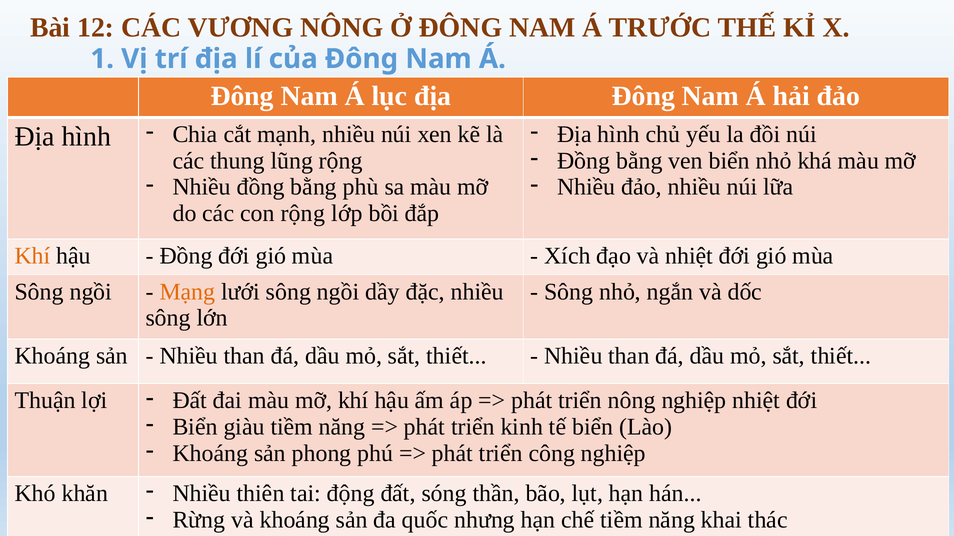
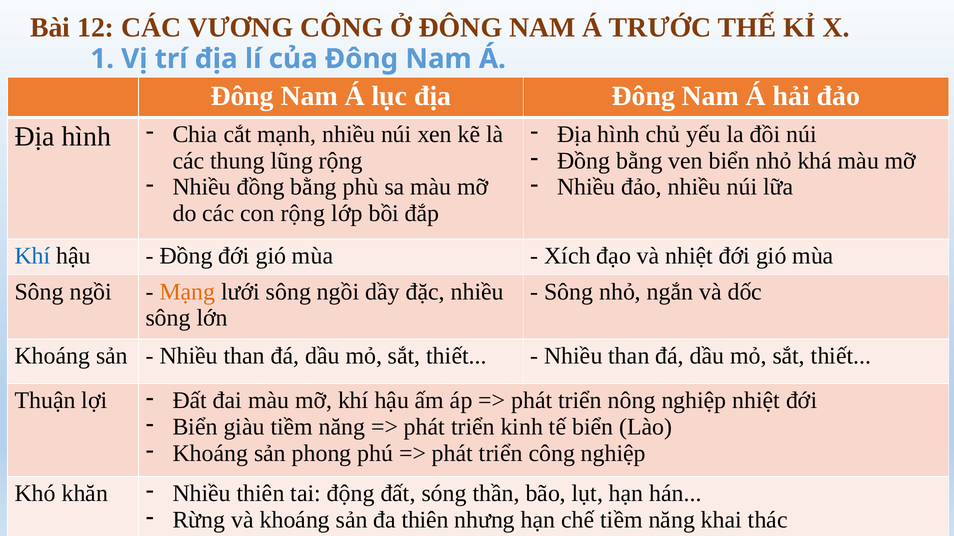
VƯƠNG NÔNG: NÔNG -> CÔNG (342, 28)
Khí colour: orange -> blue (32, 256)
đa quốc: quốc -> thiên (425, 520)
